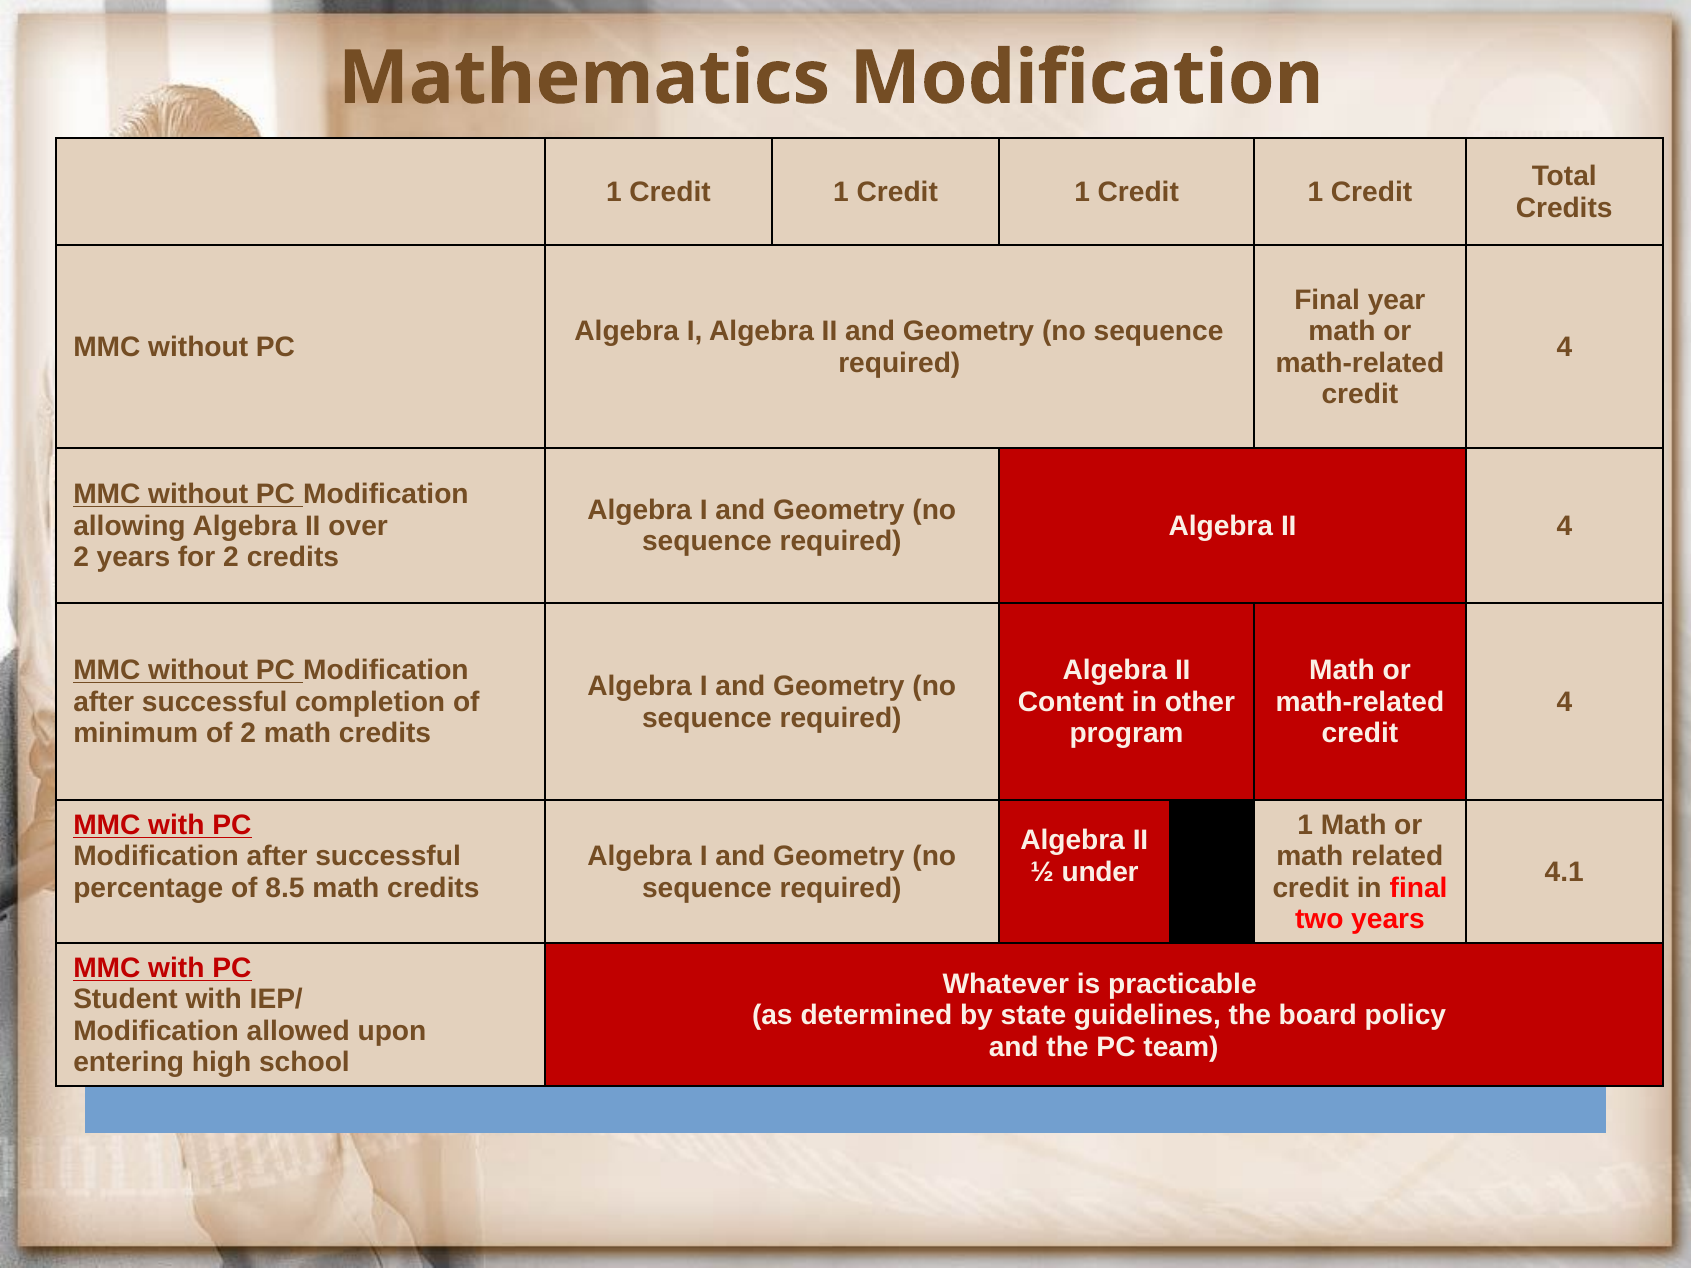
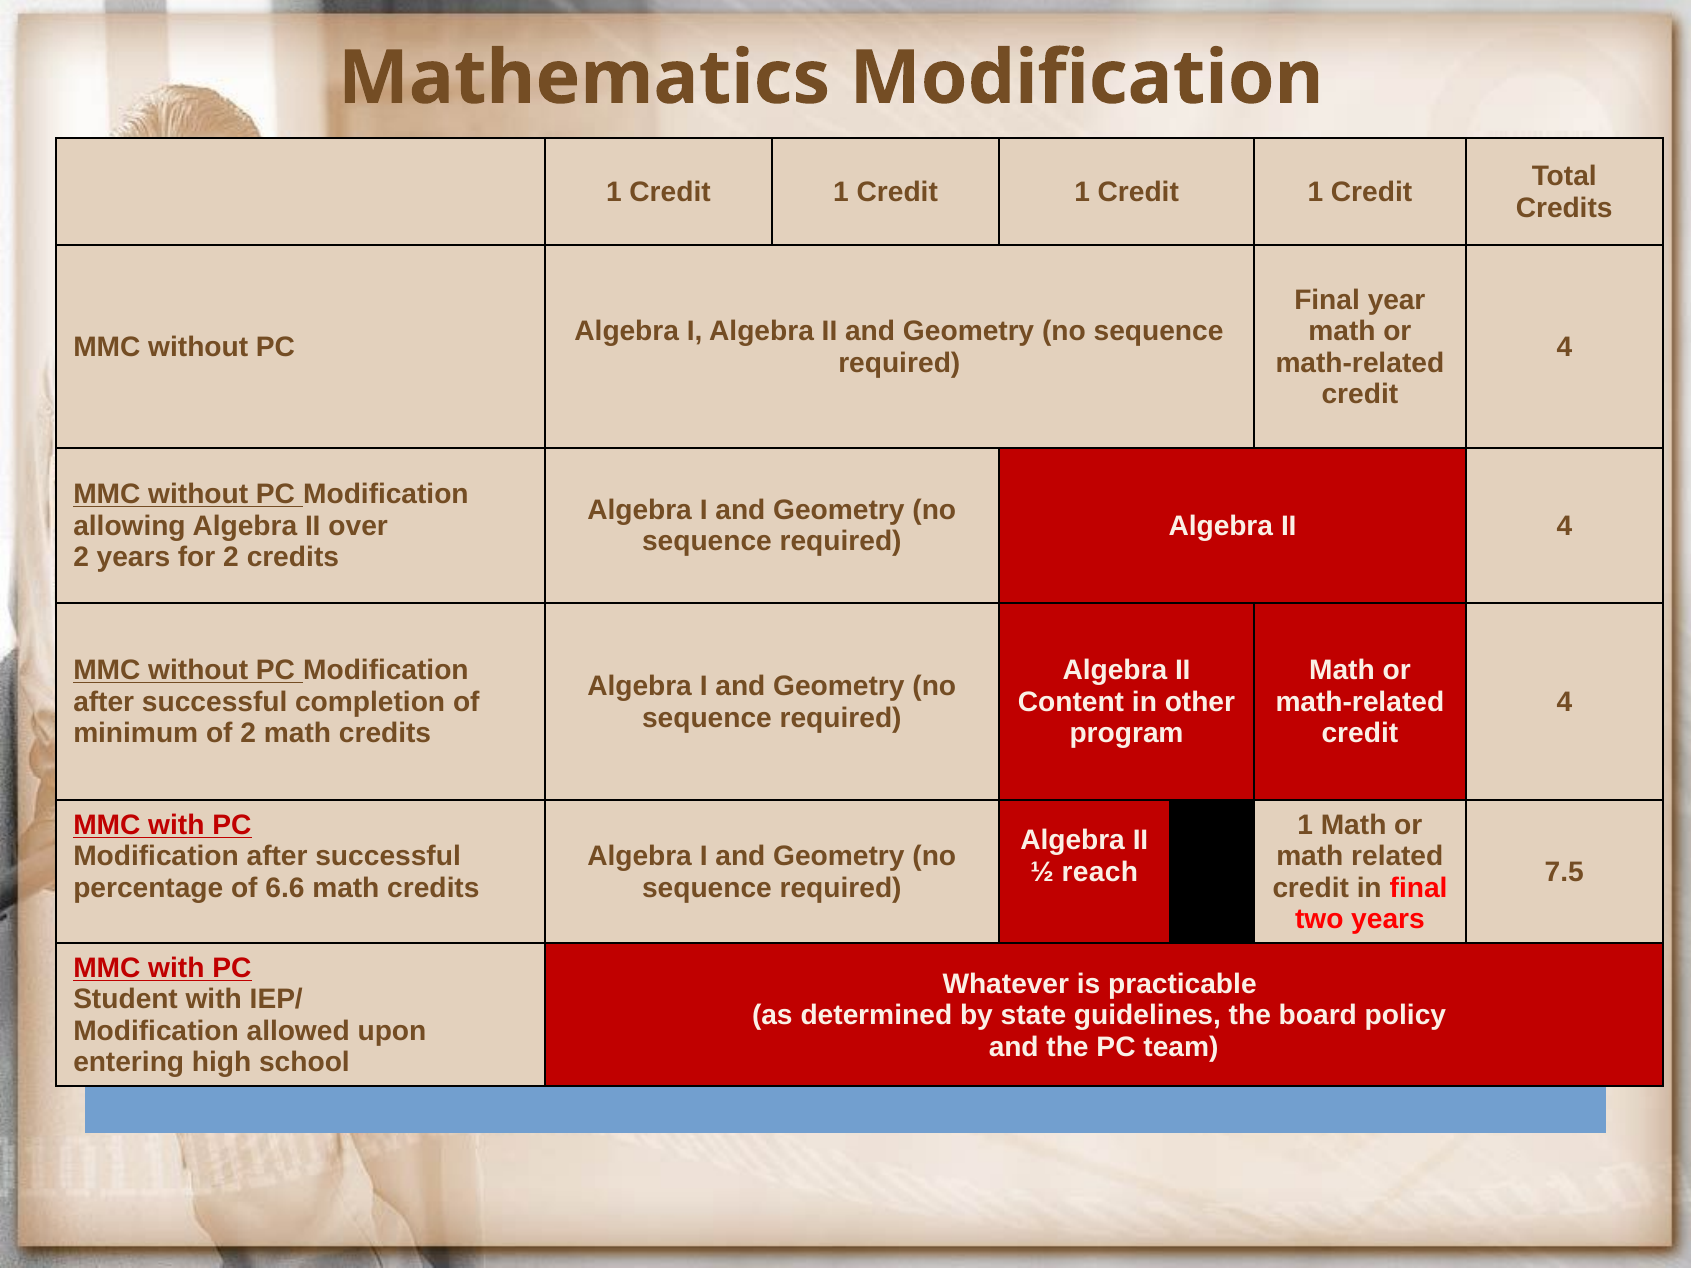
under: under -> reach (1100, 872)
4.1: 4.1 -> 7.5 (1564, 872)
8.5: 8.5 -> 6.6 (285, 888)
